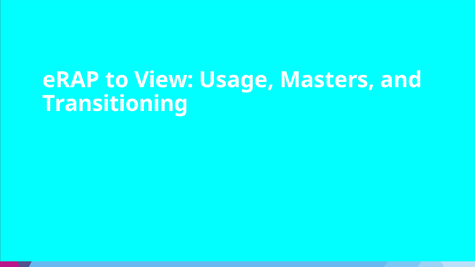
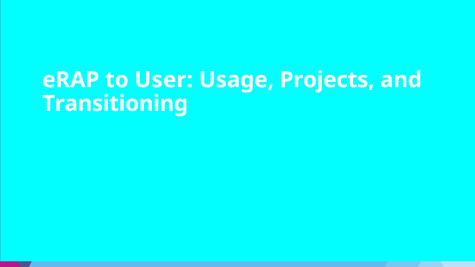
View: View -> User (164, 80)
Masters: Masters -> Projects (327, 80)
